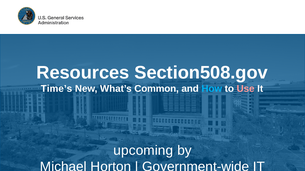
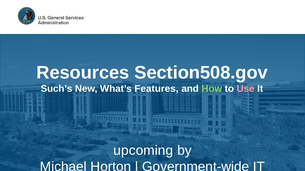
Time’s: Time’s -> Such’s (57, 89)
Common: Common -> Features (156, 89)
How colour: light blue -> light green (212, 89)
